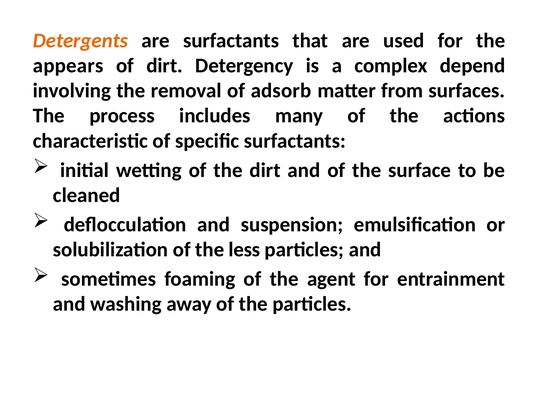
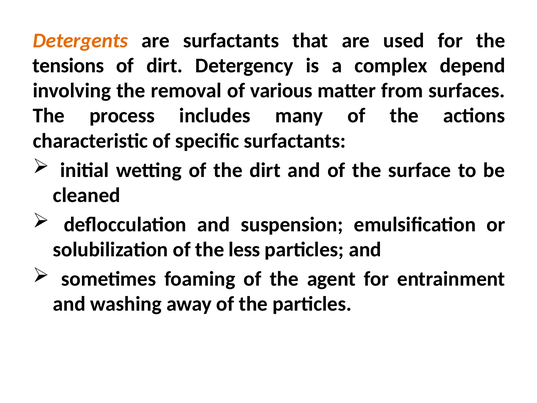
appears: appears -> tensions (68, 66)
adsorb: adsorb -> various (281, 91)
